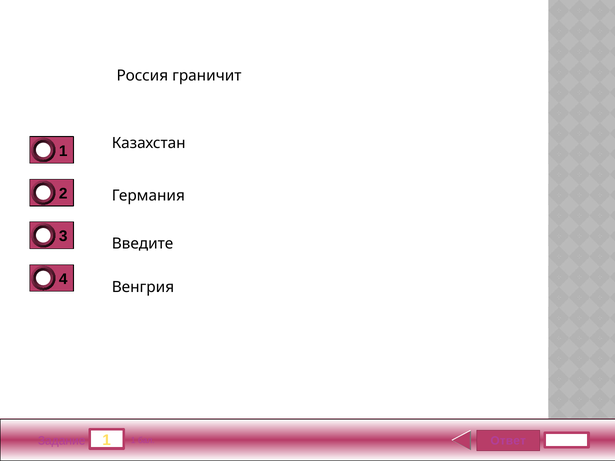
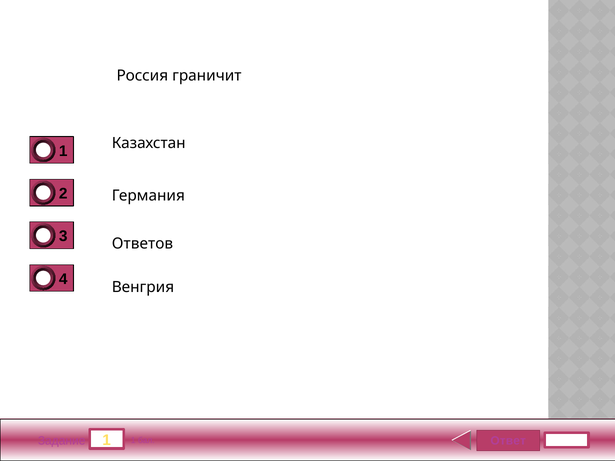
Введите: Введите -> Ответов (142, 244)
